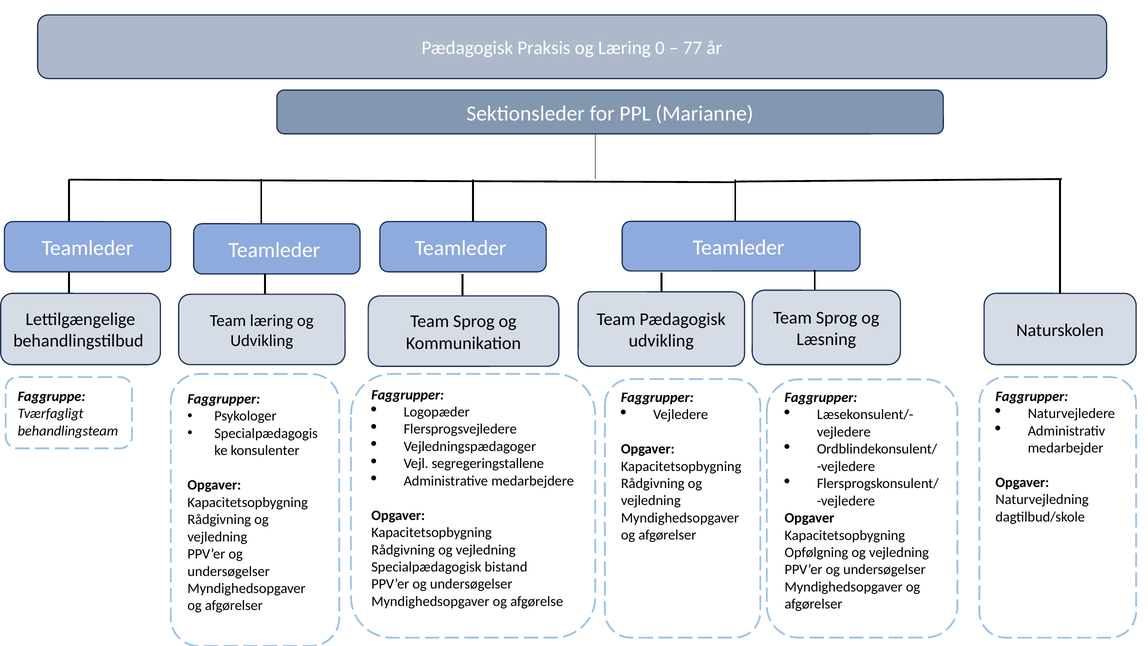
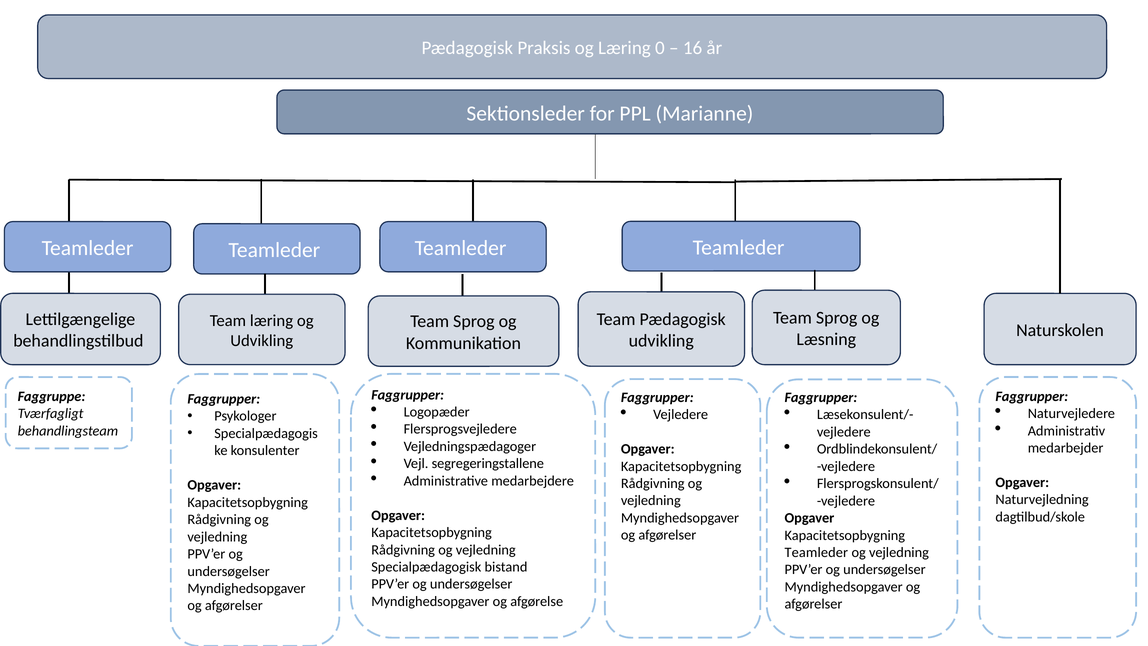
77: 77 -> 16 (693, 48)
Opfølgning: Opfølgning -> Teamleder (816, 552)
